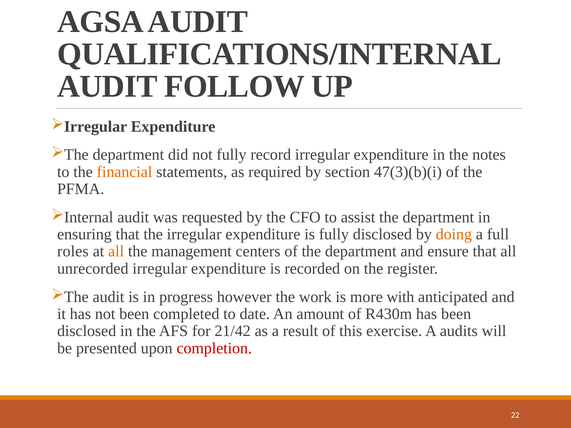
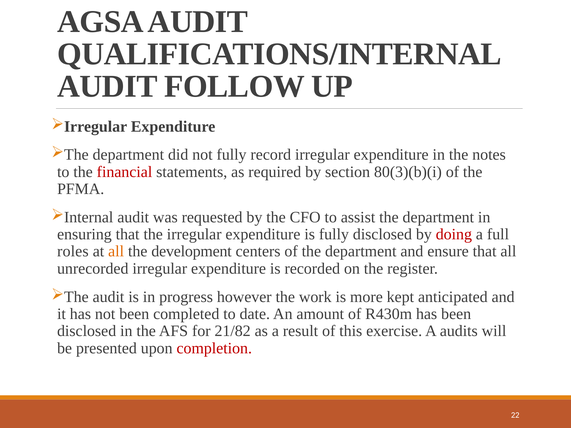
financial colour: orange -> red (124, 172)
47(3)(b)(i: 47(3)(b)(i -> 80(3)(b)(i (408, 172)
doing colour: orange -> red (454, 234)
management: management -> development (192, 252)
with: with -> kept (400, 297)
21/42: 21/42 -> 21/82 (233, 331)
